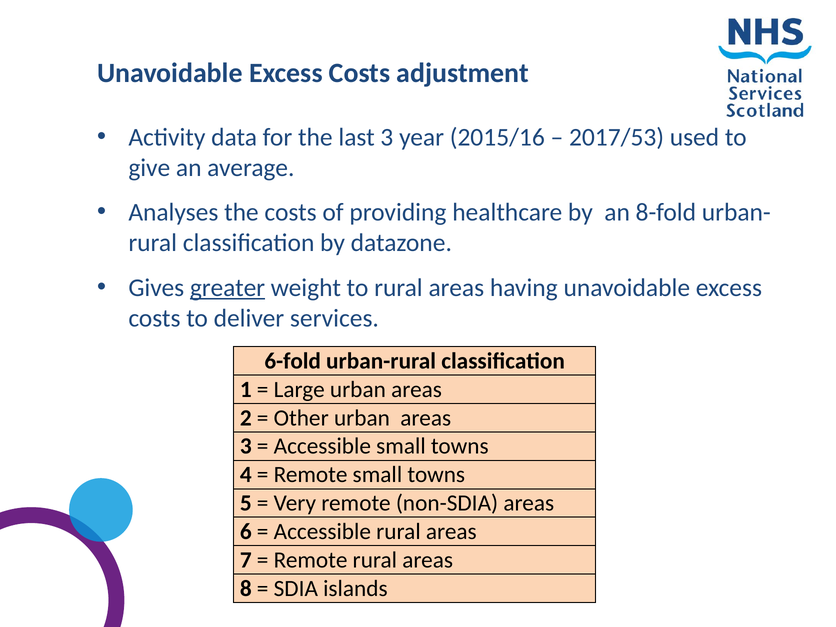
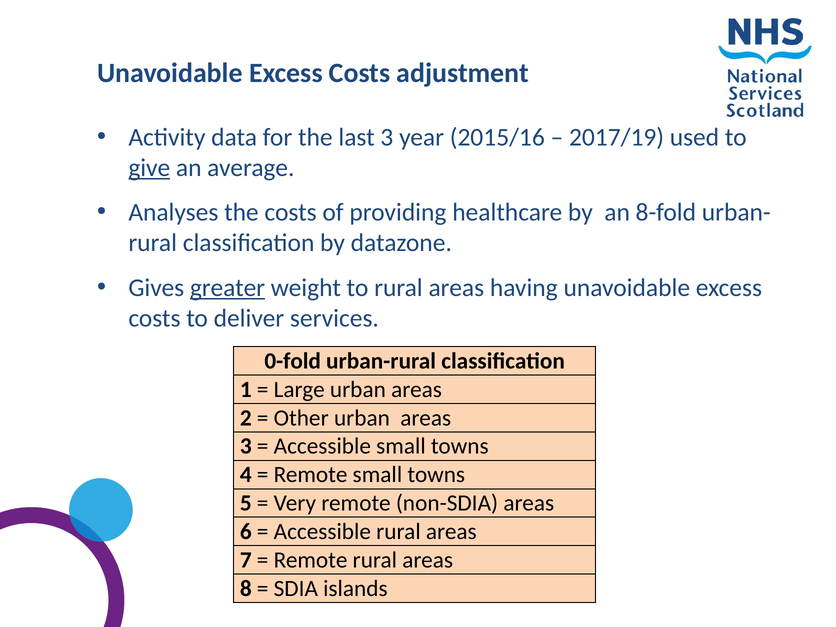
2017/53: 2017/53 -> 2017/19 (617, 137)
give underline: none -> present (149, 168)
6-fold: 6-fold -> 0-fold (293, 361)
